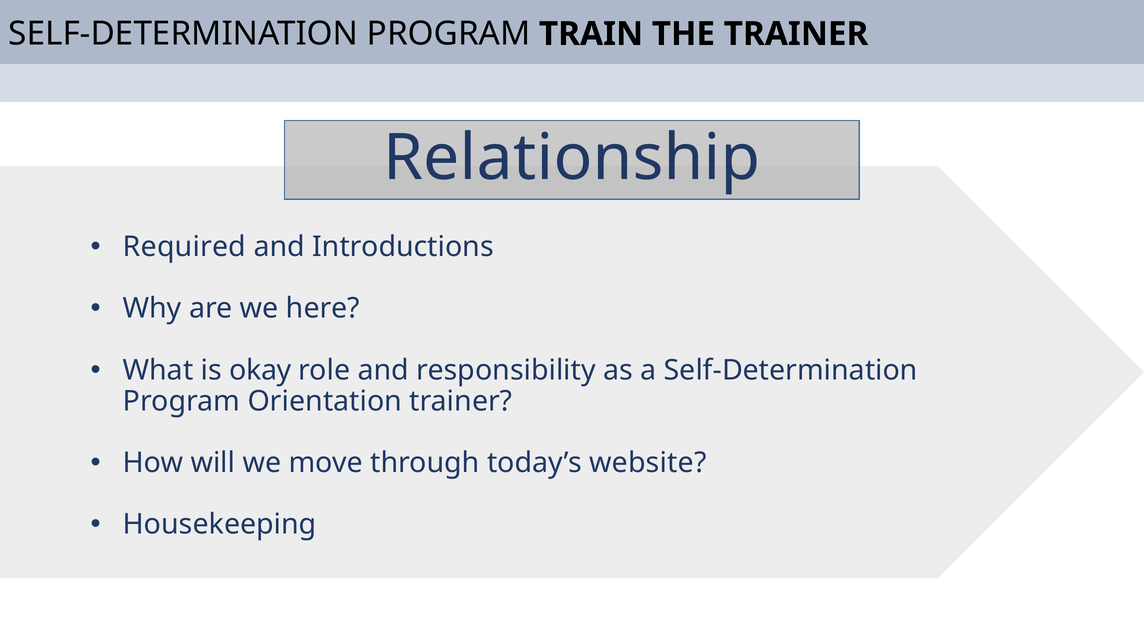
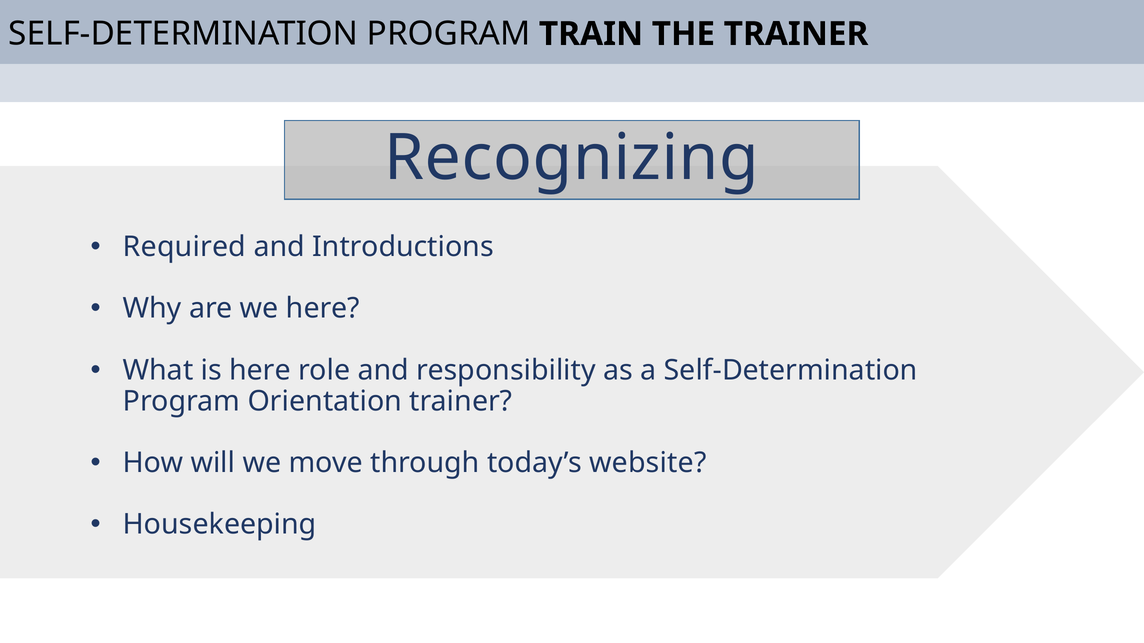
Relationship: Relationship -> Recognizing (572, 158)
is okay: okay -> here (260, 371)
